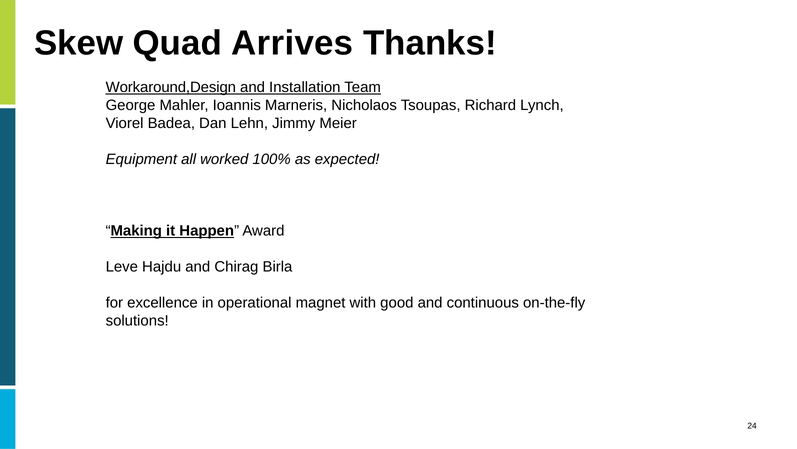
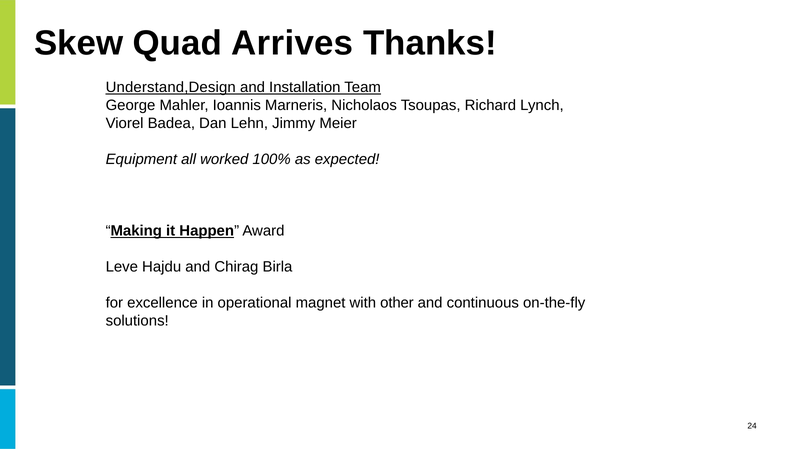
Workaround,Design: Workaround,Design -> Understand,Design (171, 87)
good: good -> other (397, 302)
